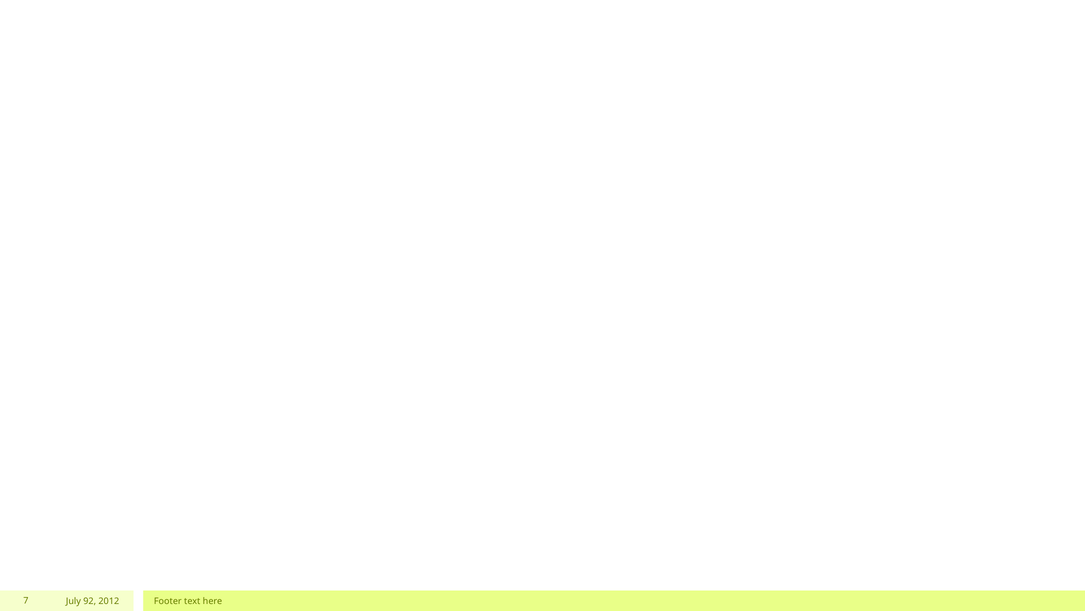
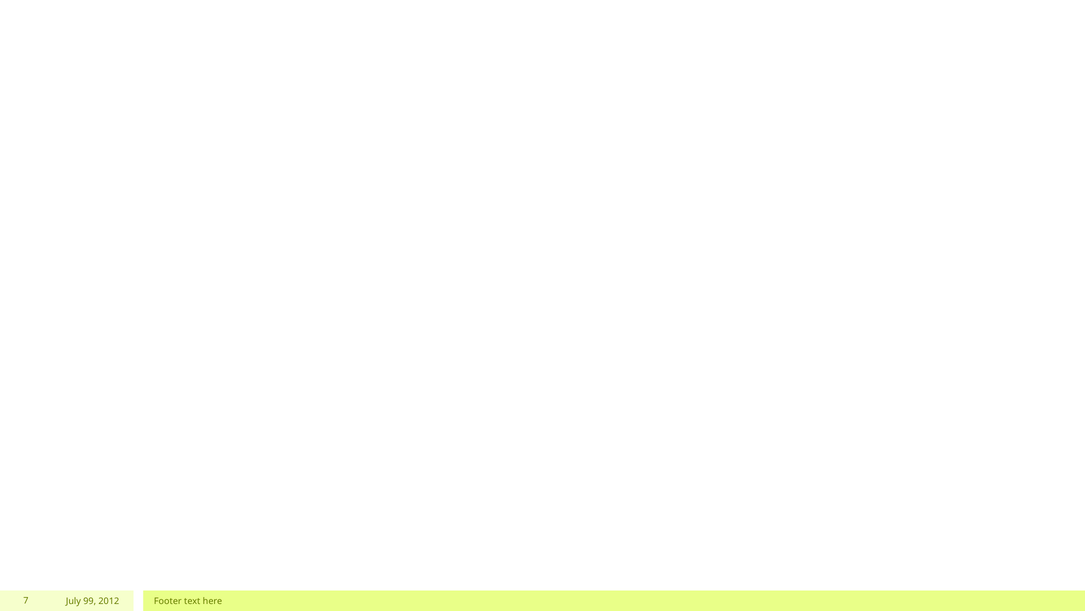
92: 92 -> 99 (90, 601)
